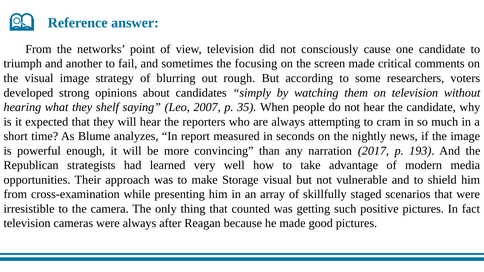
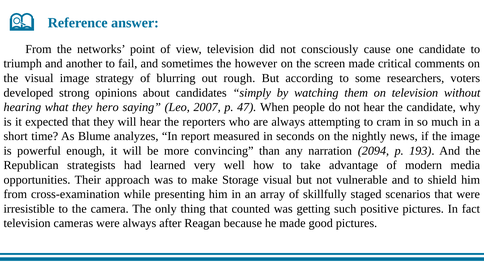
focusing: focusing -> however (256, 64)
shelf: shelf -> hero (107, 107)
35: 35 -> 47 (247, 107)
2017: 2017 -> 2094 (373, 151)
